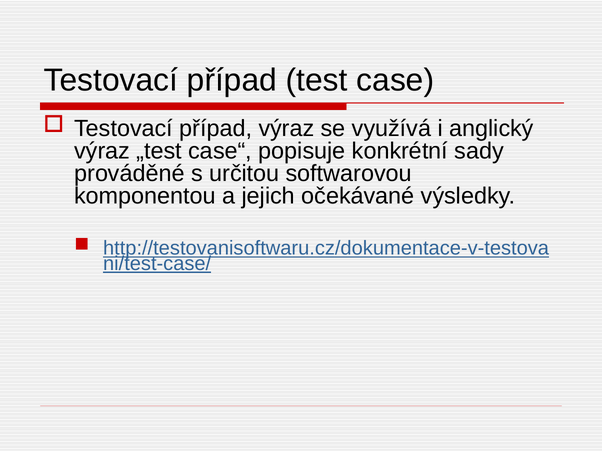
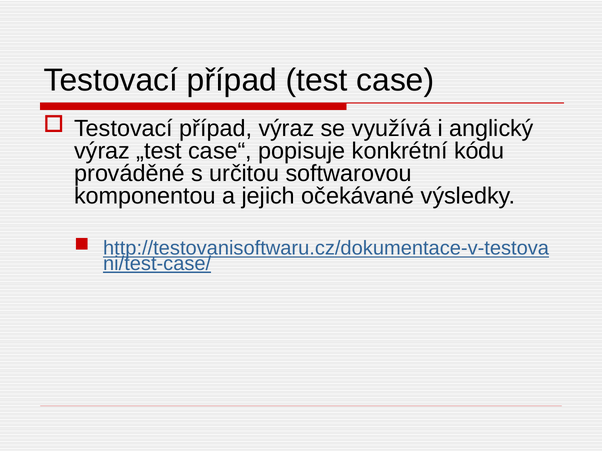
sady: sady -> kódu (479, 151)
